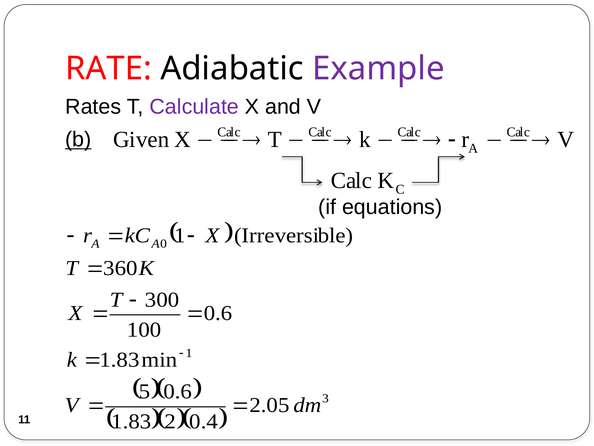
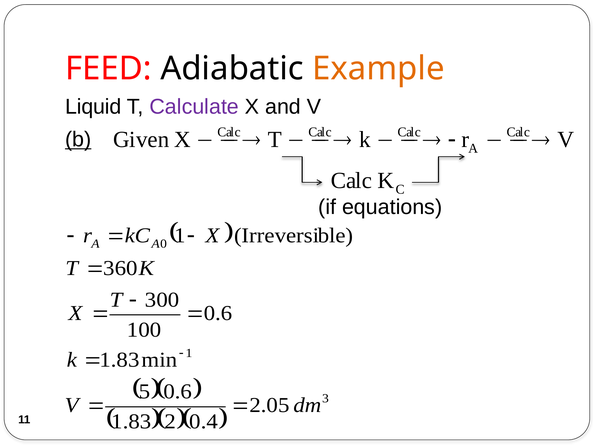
RATE: RATE -> FEED (109, 69)
Example colour: purple -> orange (378, 69)
Rates: Rates -> Liquid (93, 107)
